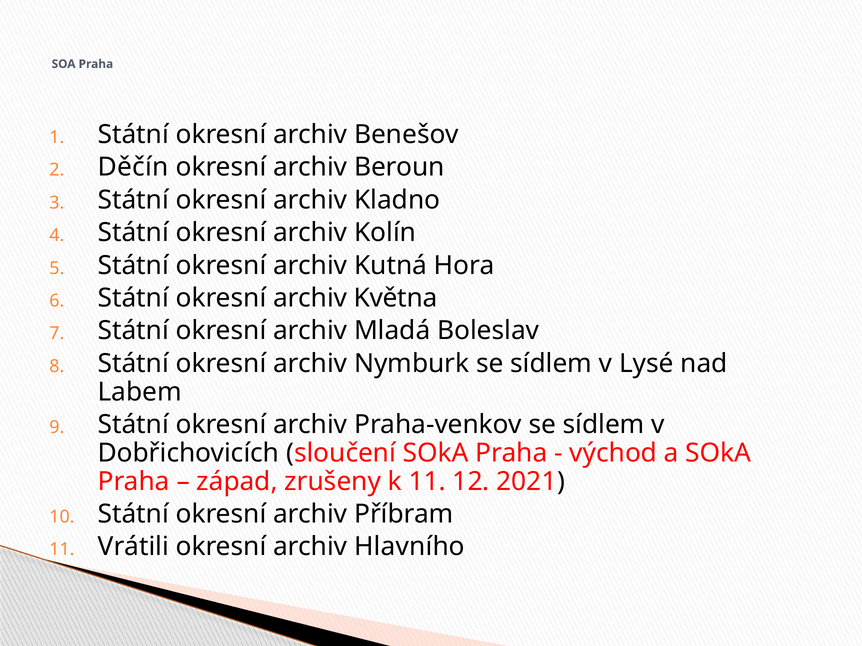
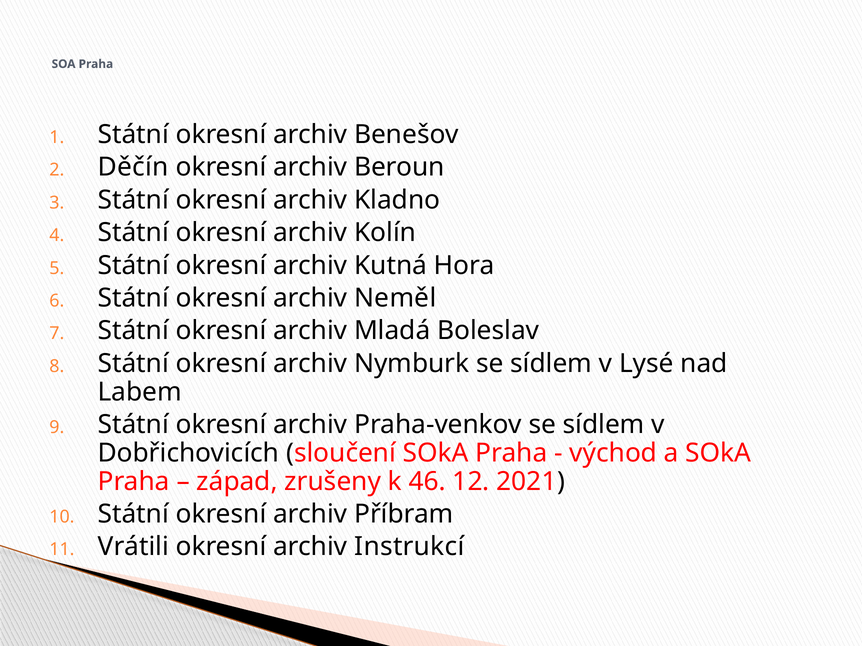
Května: Května -> Neměl (395, 298)
k 11: 11 -> 46 (427, 482)
Hlavního: Hlavního -> Instrukcí (409, 547)
